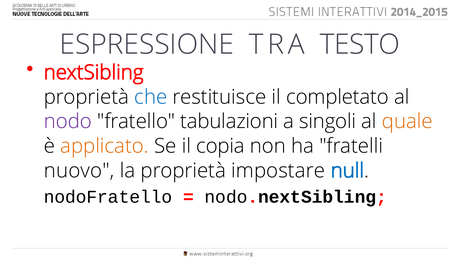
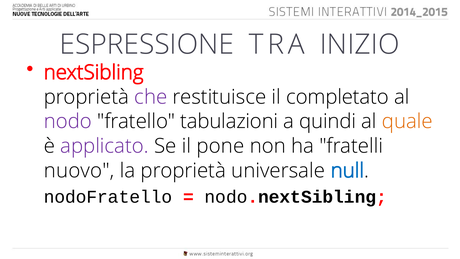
TESTO: TESTO -> INIZIO (360, 44)
che colour: blue -> purple (151, 97)
singoli: singoli -> quindi (328, 121)
applicato colour: orange -> purple (104, 146)
copia: copia -> pone (220, 146)
impostare: impostare -> universale (278, 170)
